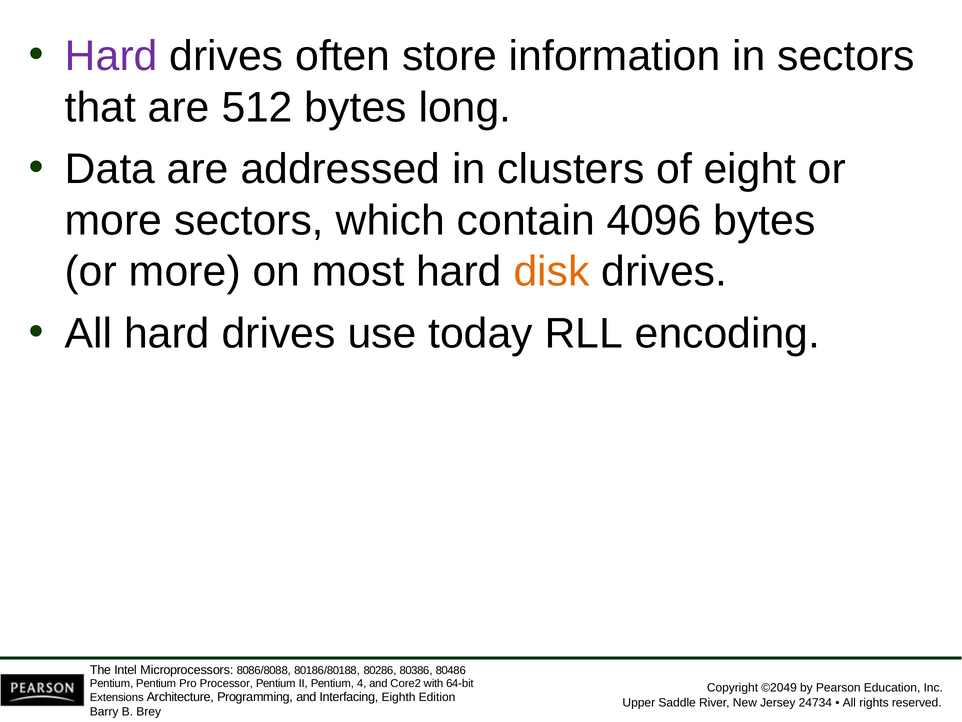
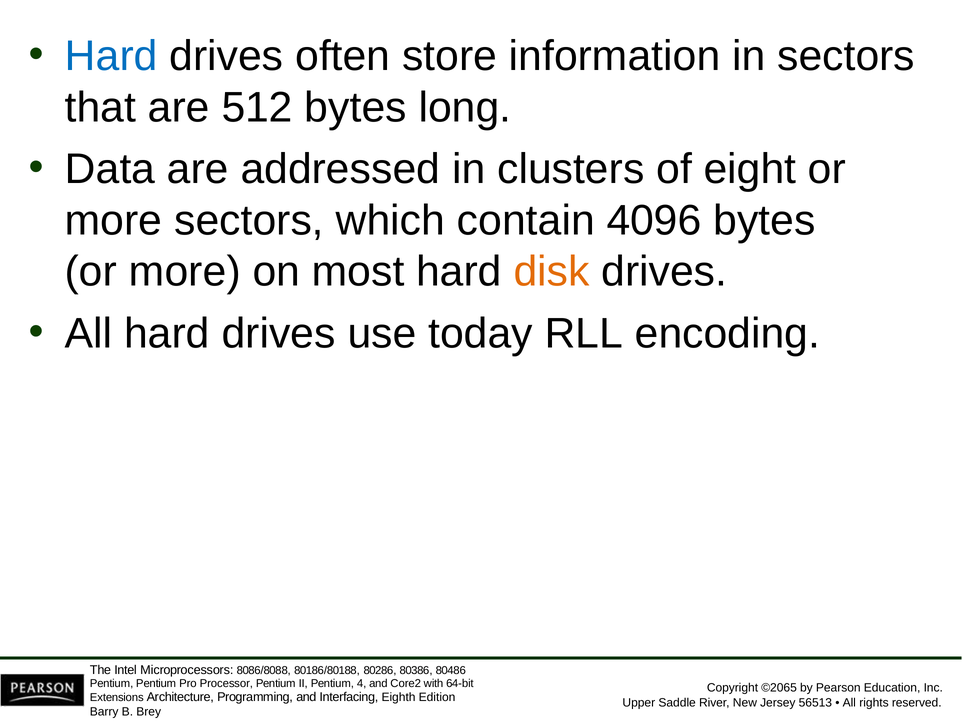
Hard colour: purple -> blue (111, 56)
©2049: ©2049 -> ©2065 (779, 687)
24734: 24734 -> 56513 (815, 702)
